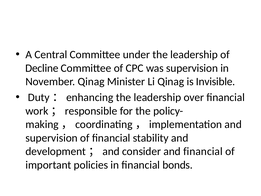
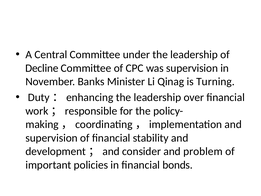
November Qinag: Qinag -> Banks (91, 81)
Invisible: Invisible -> Turning (215, 81)
and financial: financial -> problem (203, 151)
